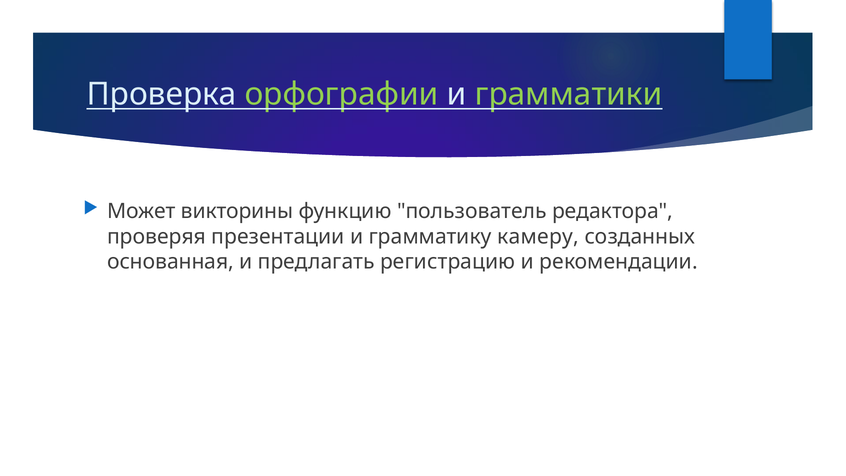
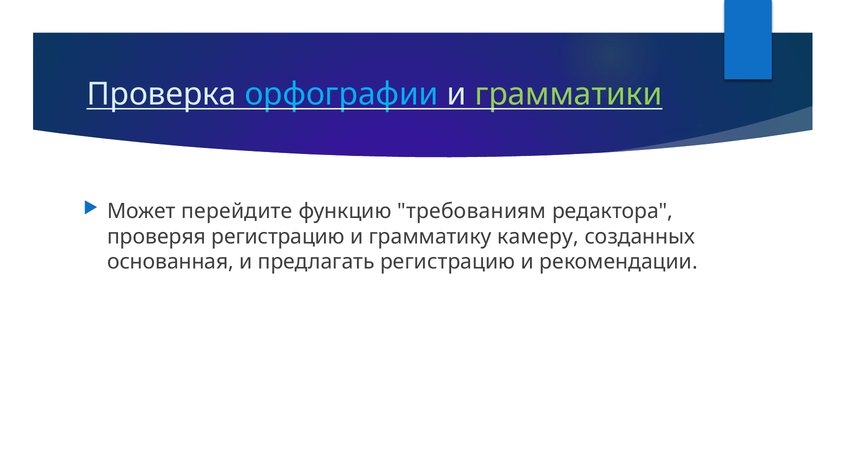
орфографии colour: light green -> light blue (341, 94)
викторины: викторины -> перейдите (237, 211)
пользователь: пользователь -> требованиям (472, 211)
проверяя презентации: презентации -> регистрацию (278, 236)
